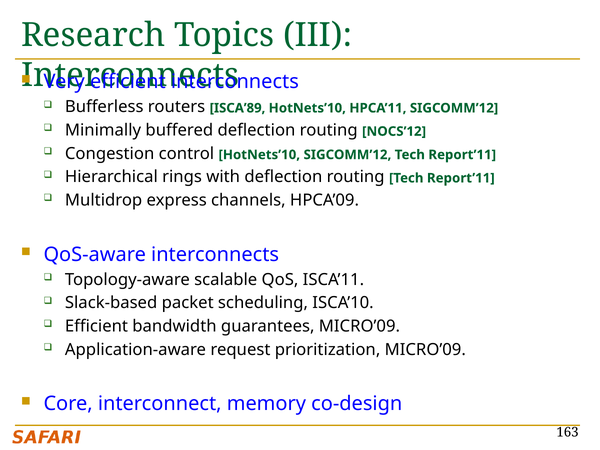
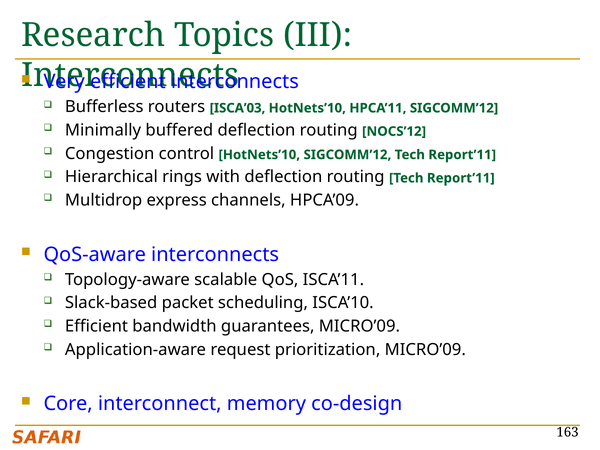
ISCA’89: ISCA’89 -> ISCA’03 (238, 108)
